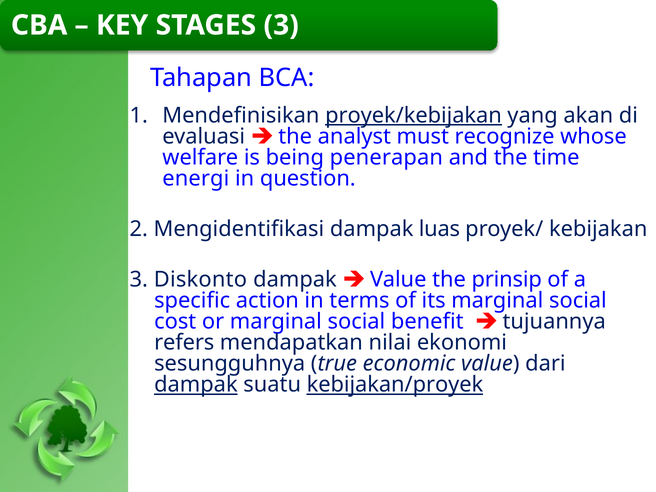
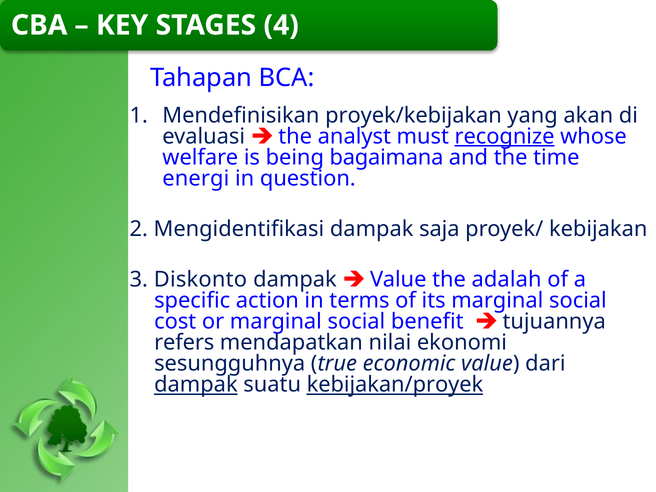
STAGES 3: 3 -> 4 (281, 25)
proyek/kebijakan underline: present -> none (413, 115)
recognize underline: none -> present (505, 136)
penerapan: penerapan -> bagaimana (387, 157)
luas: luas -> saja (439, 229)
prinsip: prinsip -> adalah (507, 280)
